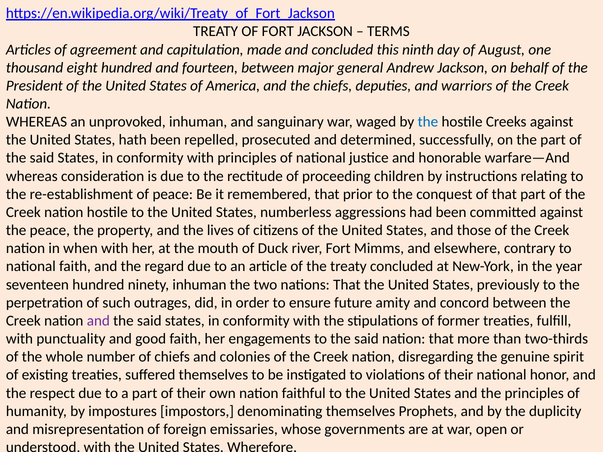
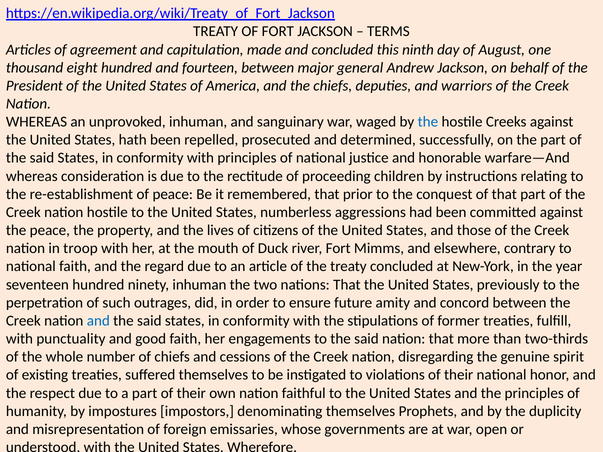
when: when -> troop (80, 249)
and colour: purple -> blue (98, 321)
colonies: colonies -> cessions (245, 357)
